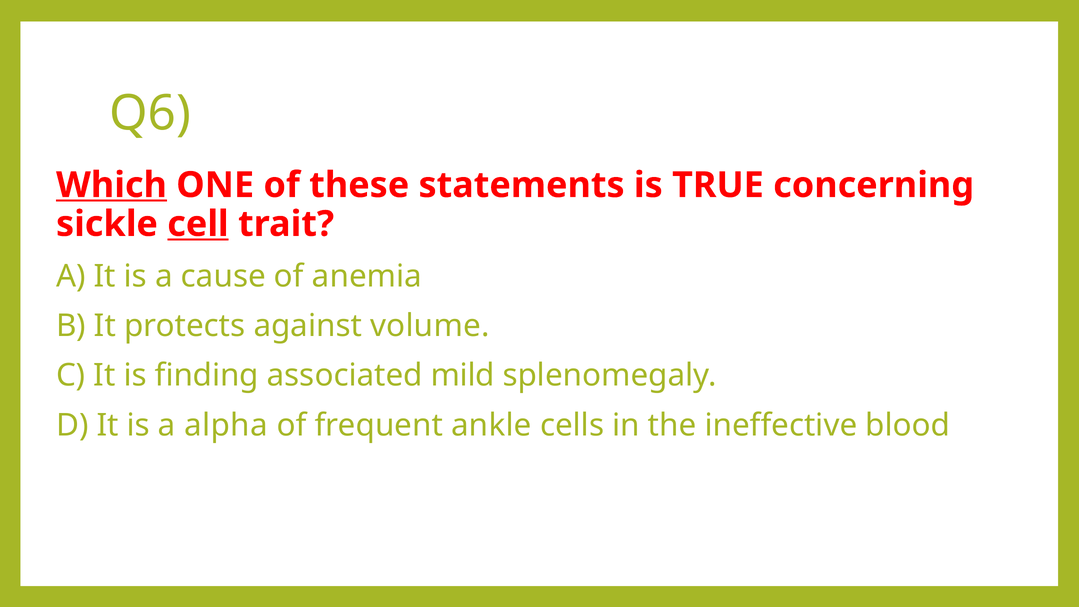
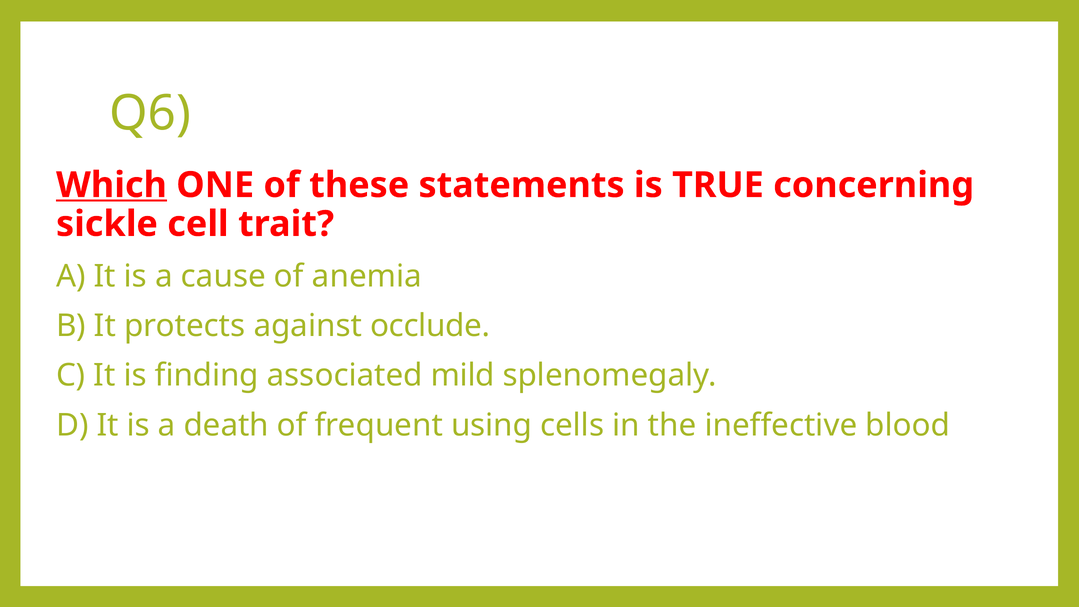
cell underline: present -> none (198, 224)
volume: volume -> occlude (430, 326)
alpha: alpha -> death (226, 425)
ankle: ankle -> using (492, 425)
